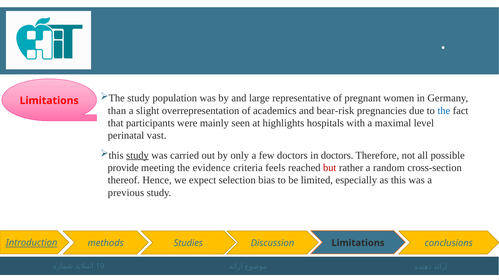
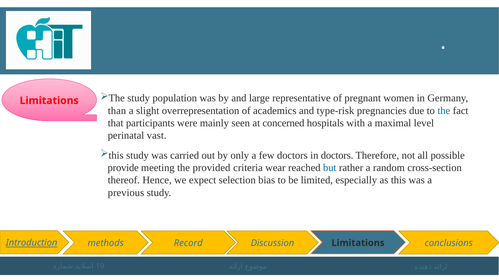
bear-risk: bear-risk -> type-risk (335, 111)
highlights: highlights -> concerned (284, 123)
study underline: present -> none (138, 156)
evidence: evidence -> provided (212, 168)
feels: feels -> wear (275, 168)
but colour: red -> blue (330, 168)
Studies: Studies -> Record (188, 244)
